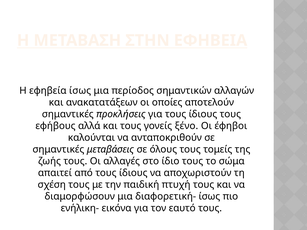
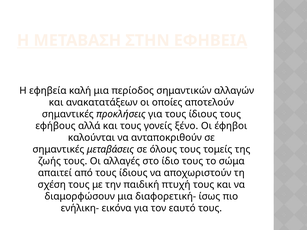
εφηβεία ίσως: ίσως -> καλή (80, 91)
